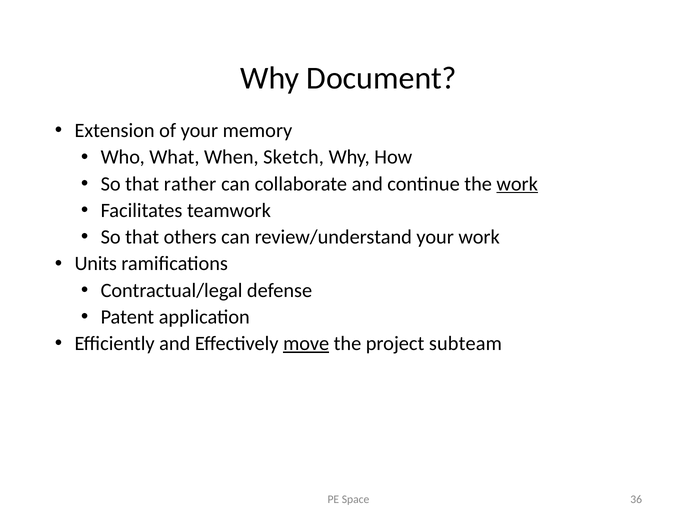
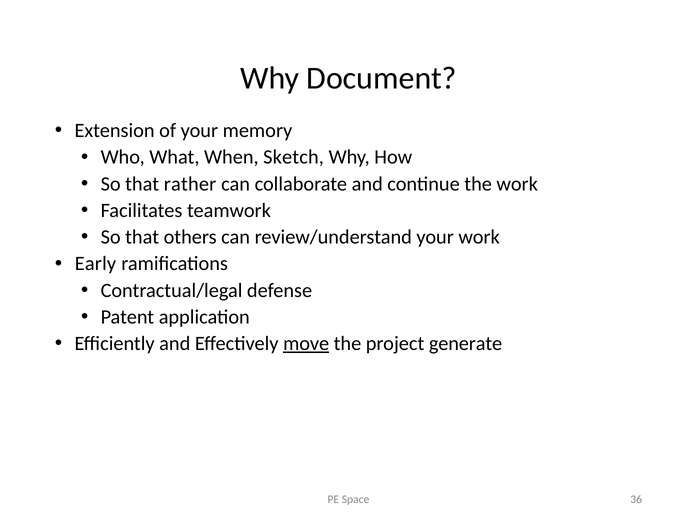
work underline: present -> none (517, 184)
Units: Units -> Early (95, 264)
subteam: subteam -> generate (466, 343)
